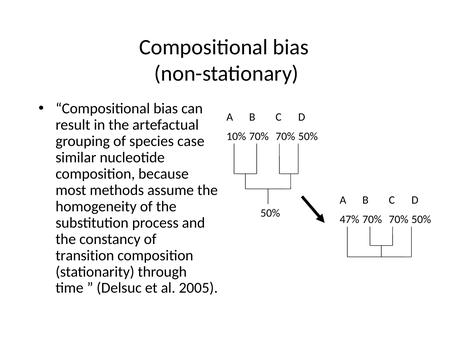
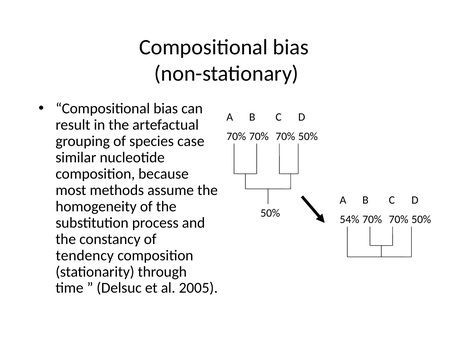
10%: 10% -> 70% (236, 136)
47%: 47% -> 54% (350, 219)
transition: transition -> tendency (85, 255)
